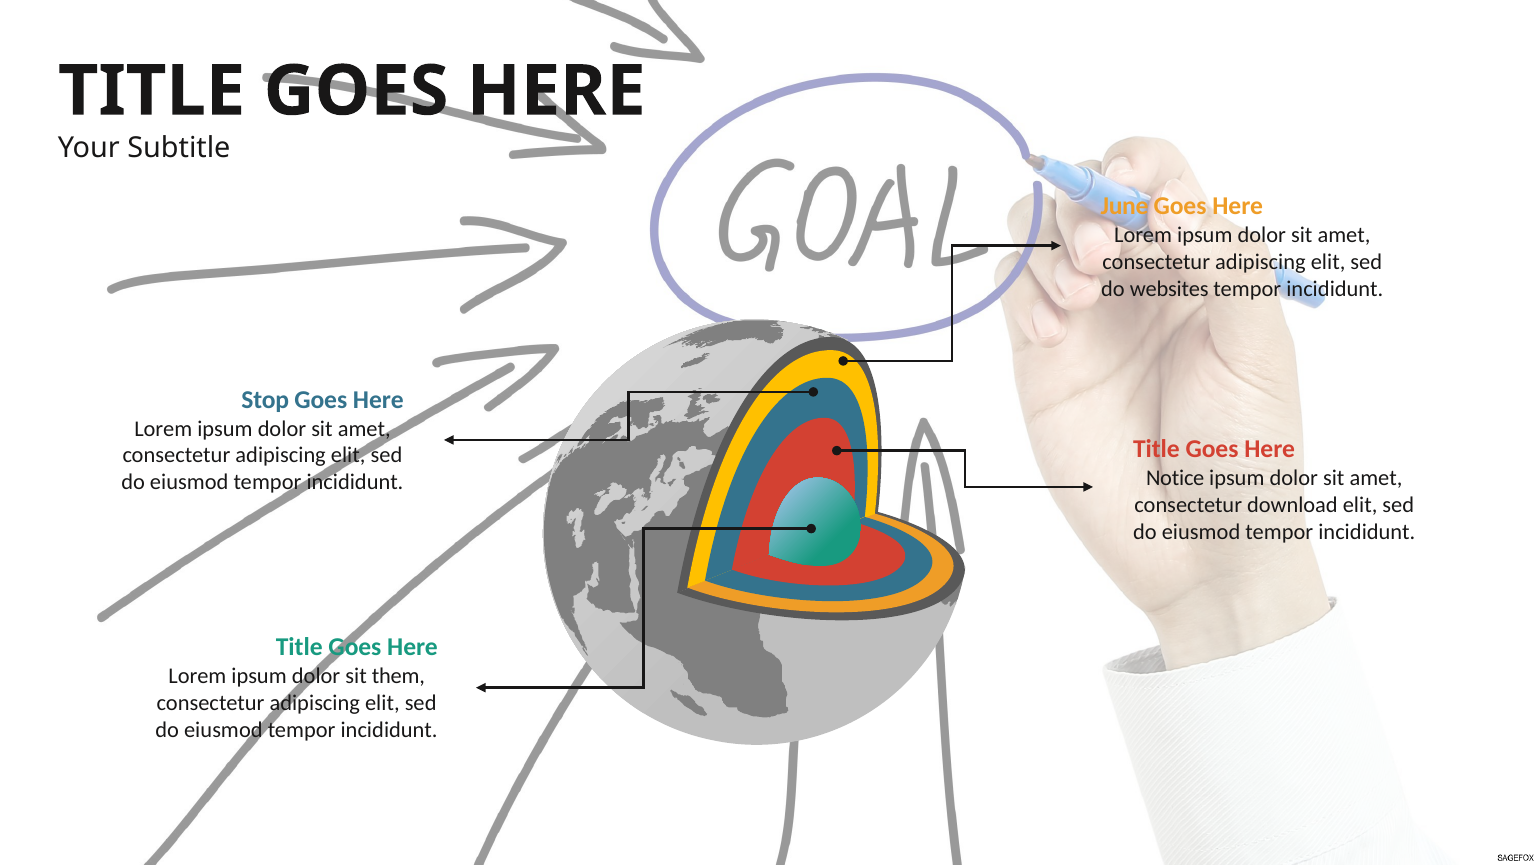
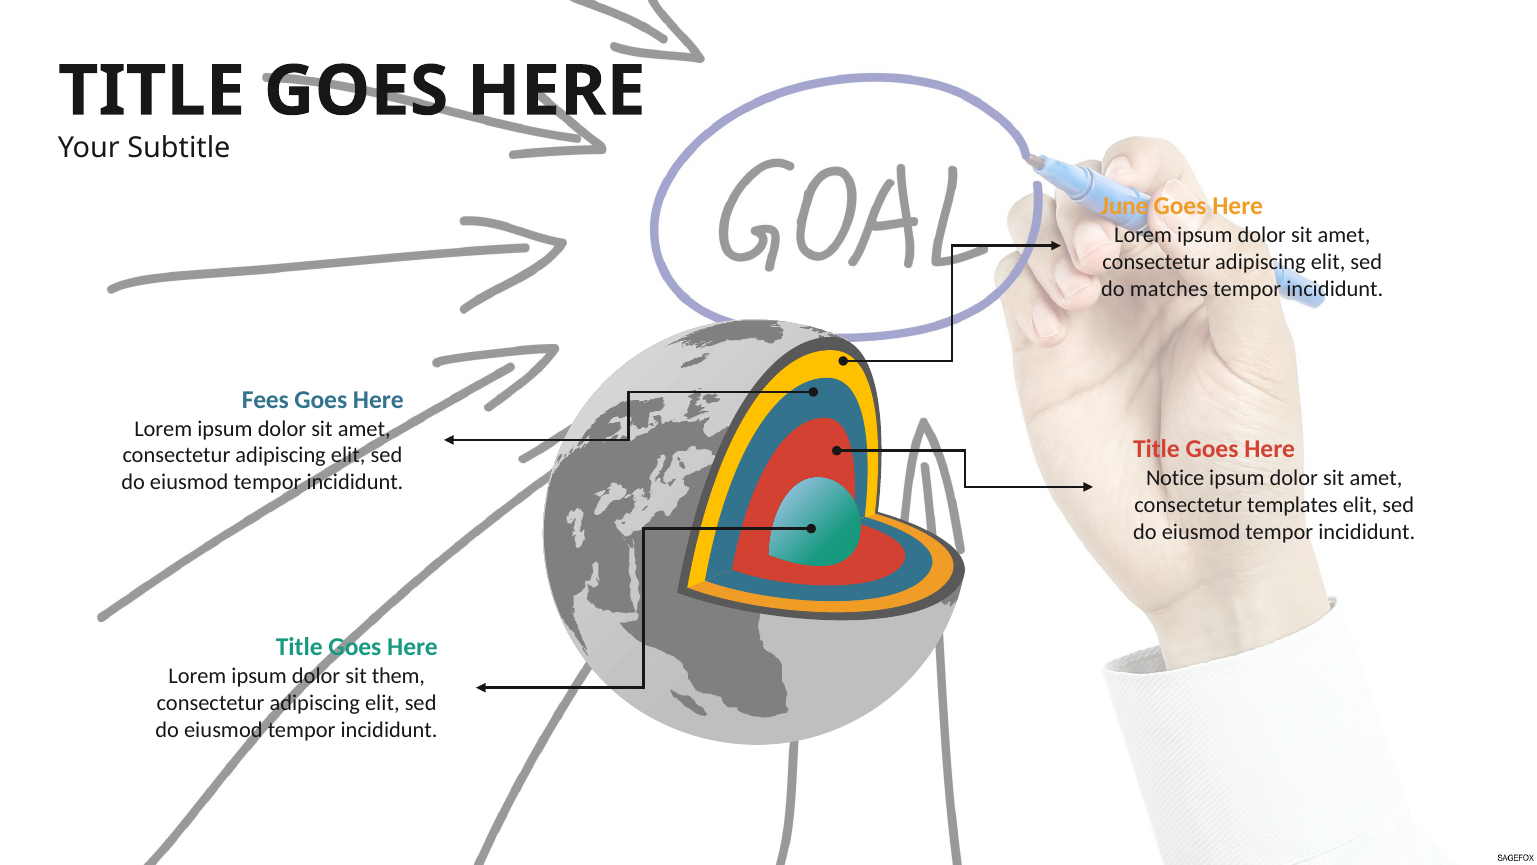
websites: websites -> matches (1169, 289)
Stop: Stop -> Fees (265, 400)
download: download -> templates (1292, 504)
